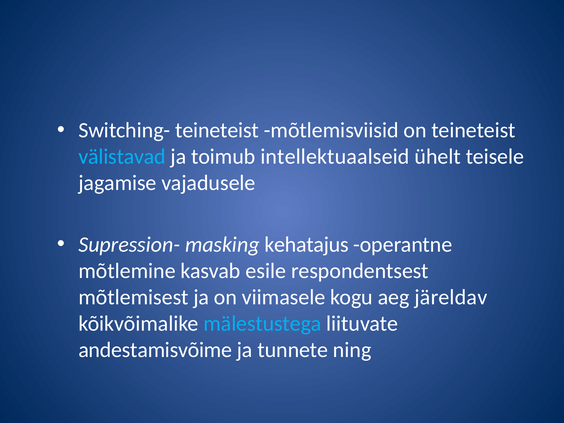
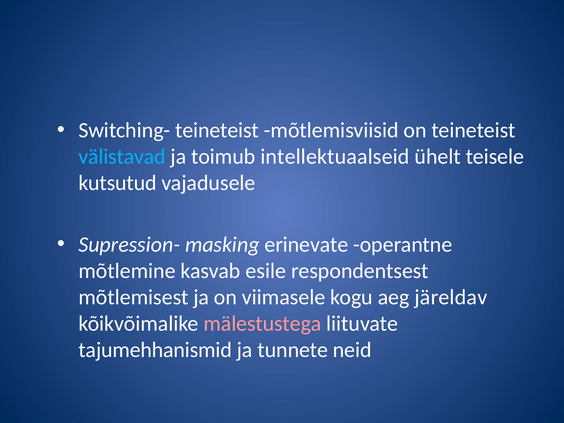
jagamise: jagamise -> kutsutud (118, 183)
kehatajus: kehatajus -> erinevate (306, 244)
mälestustega colour: light blue -> pink (262, 323)
andestamisvõime: andestamisvõime -> tajumehhanismid (155, 350)
ning: ning -> neid (352, 350)
